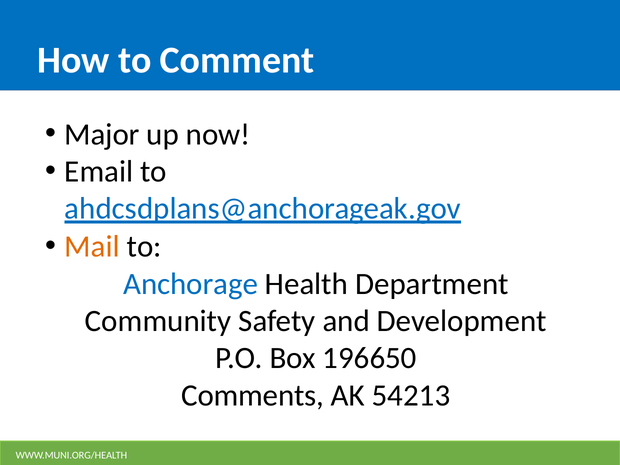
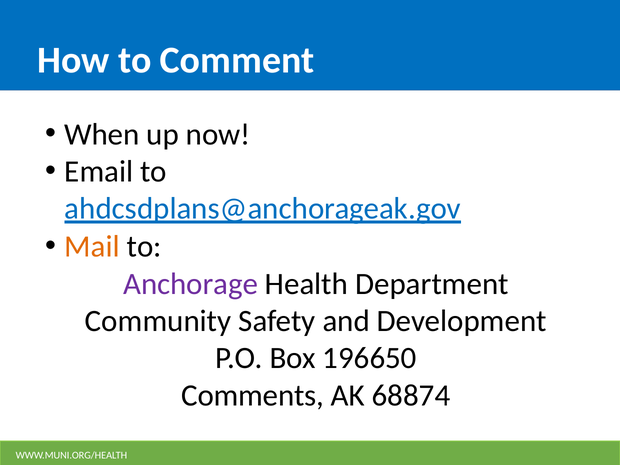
Major: Major -> When (102, 134)
Anchorage colour: blue -> purple (191, 284)
54213: 54213 -> 68874 (411, 395)
